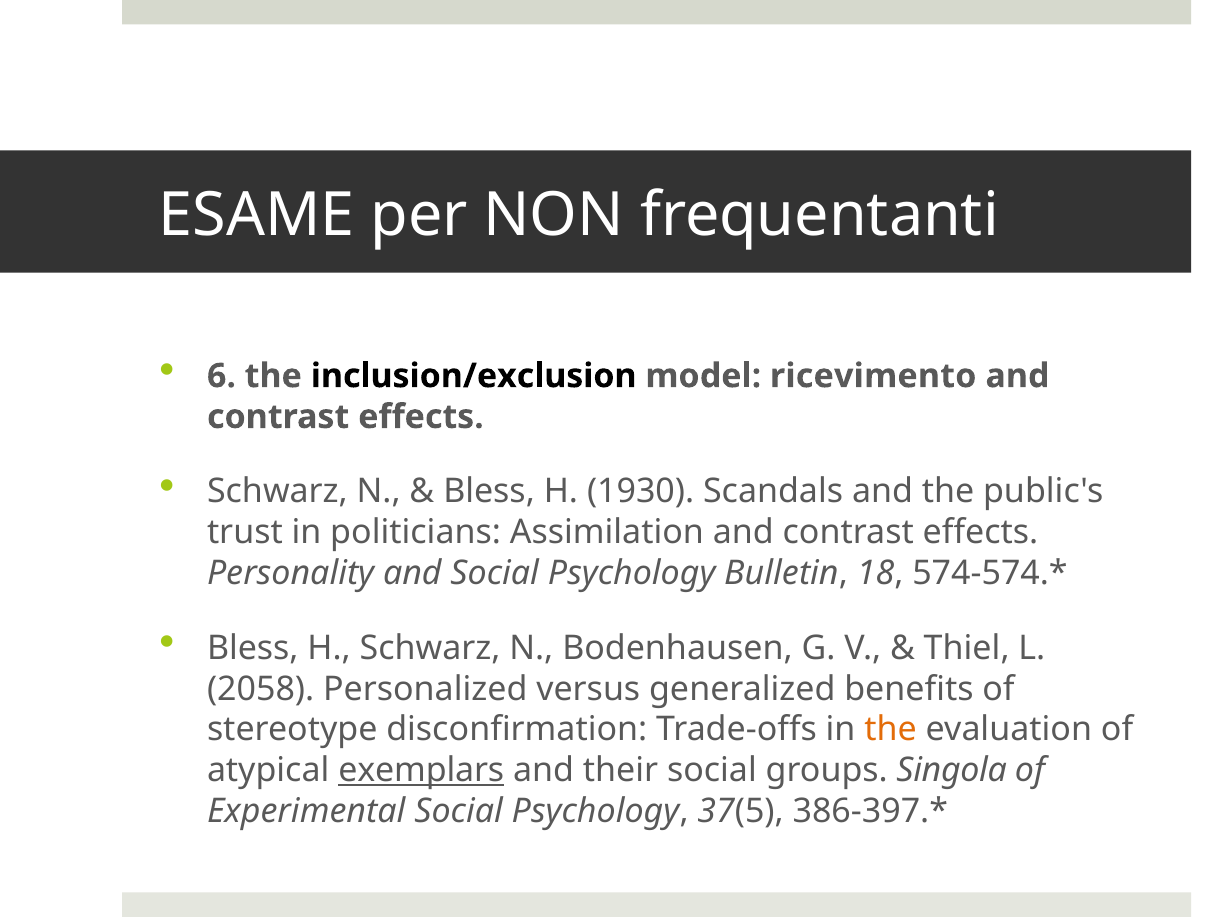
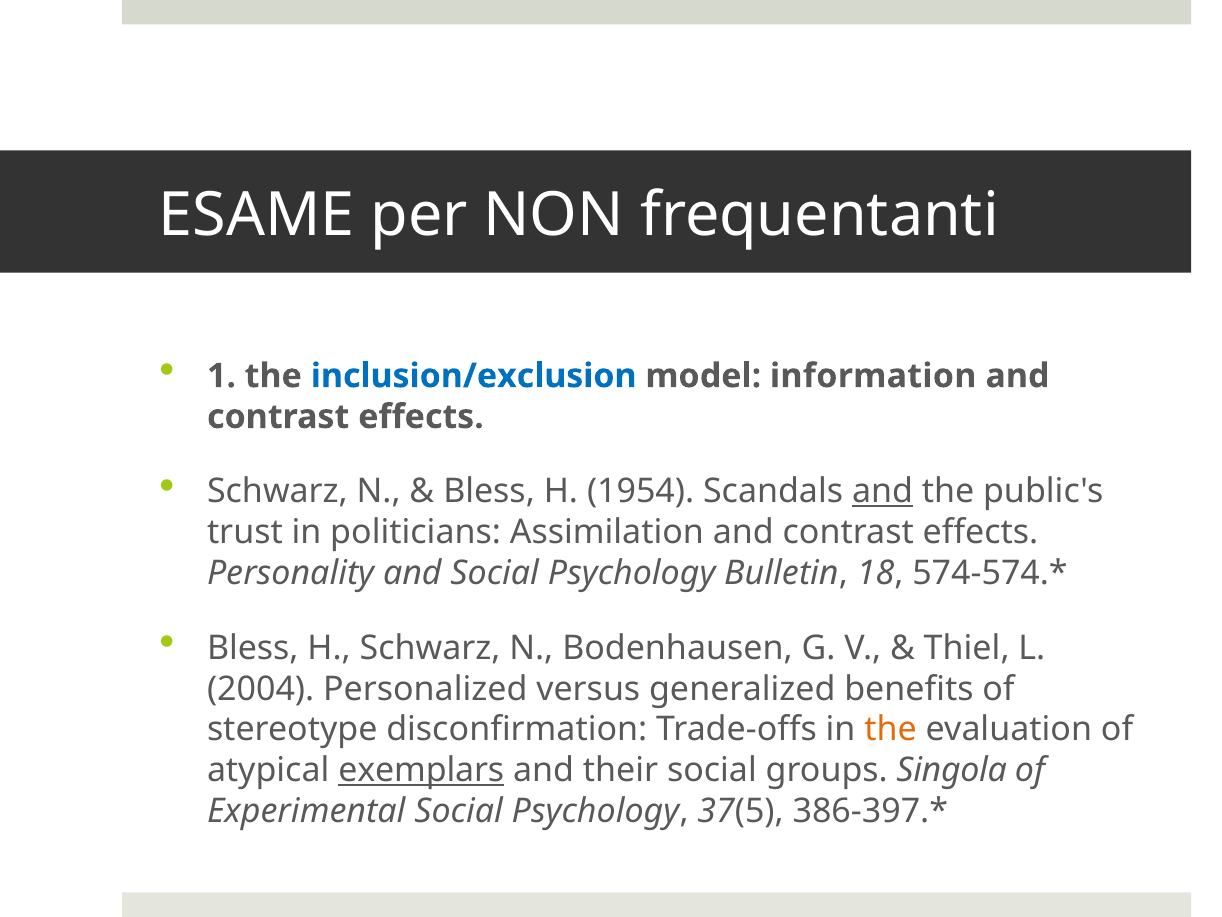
6: 6 -> 1 (221, 376)
inclusion/exclusion colour: black -> blue (474, 376)
ricevimento: ricevimento -> information (873, 376)
1930: 1930 -> 1954 (641, 491)
and underline: none -> present (882, 491)
2058: 2058 -> 2004 (261, 689)
